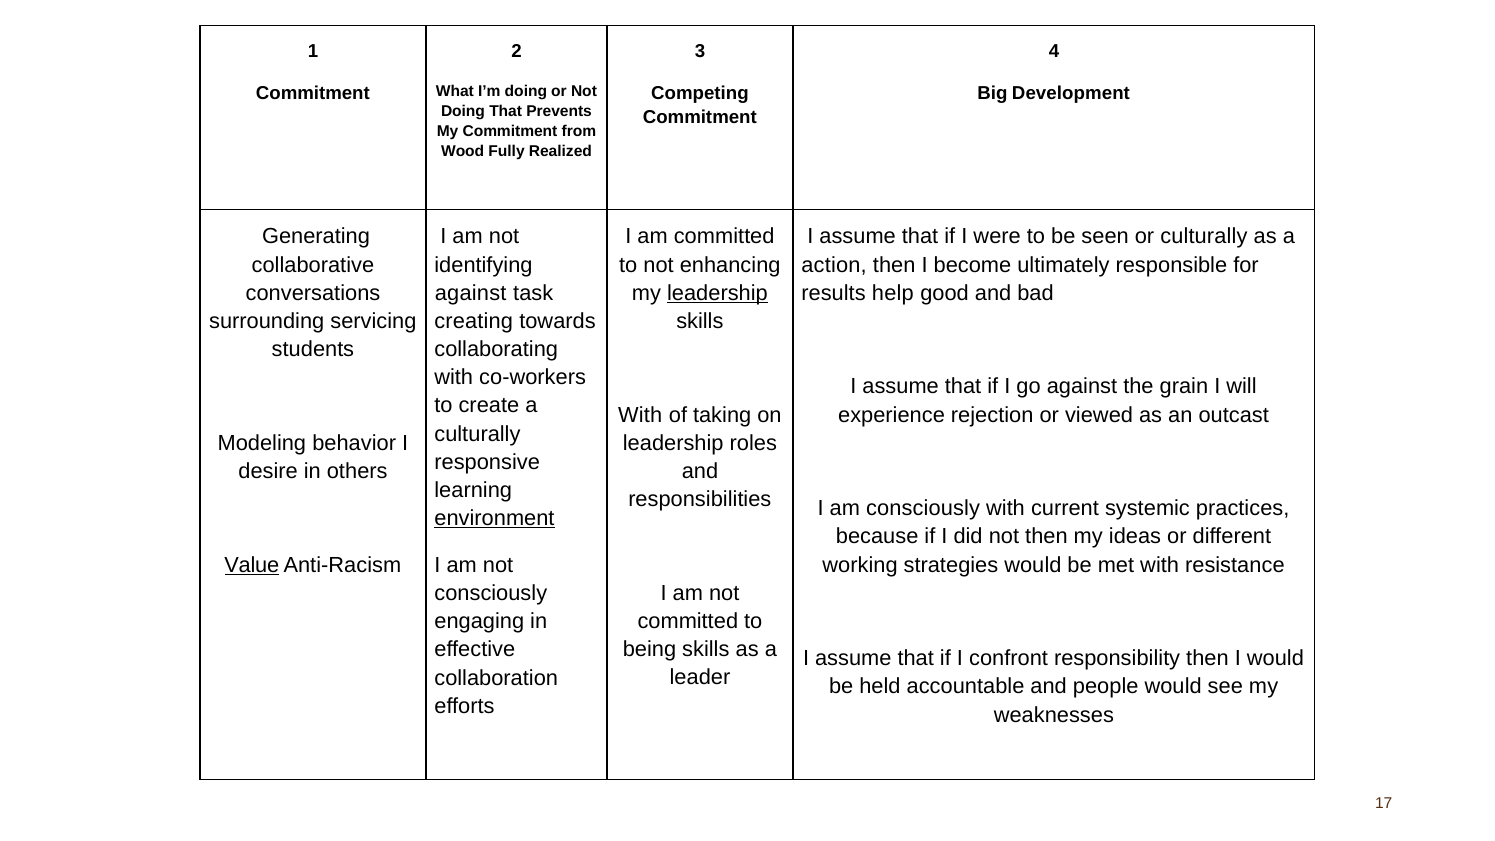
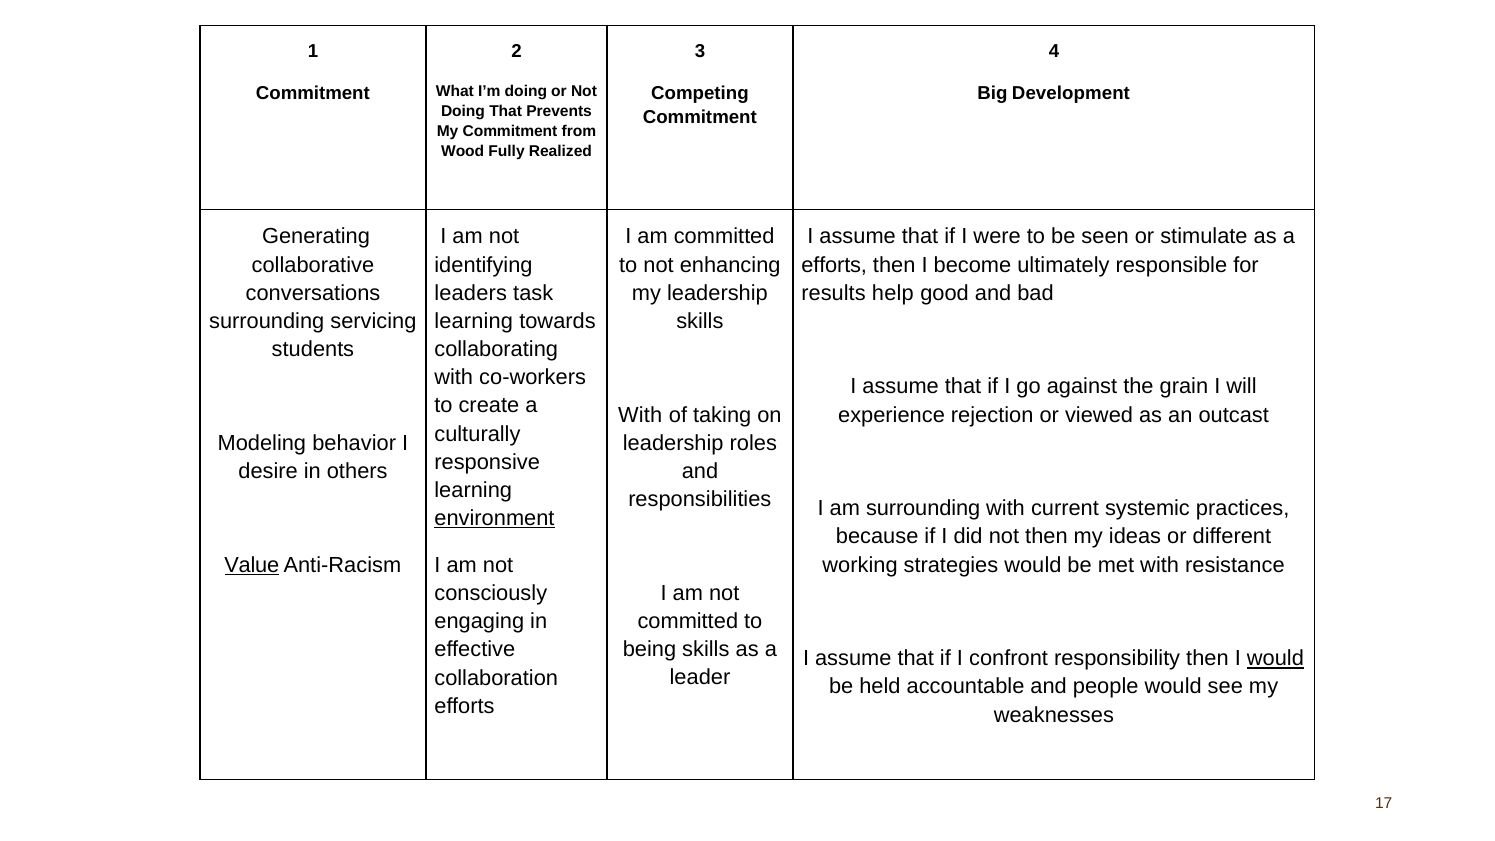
or culturally: culturally -> stimulate (1204, 237)
action: action -> efforts (834, 265)
against: against -> leaders (471, 293)
leadership underline: present -> none (717, 293)
creating: creating -> learning (474, 321)
am consciously: consciously -> surrounding (923, 509)
would underline: none -> present (1275, 659)
